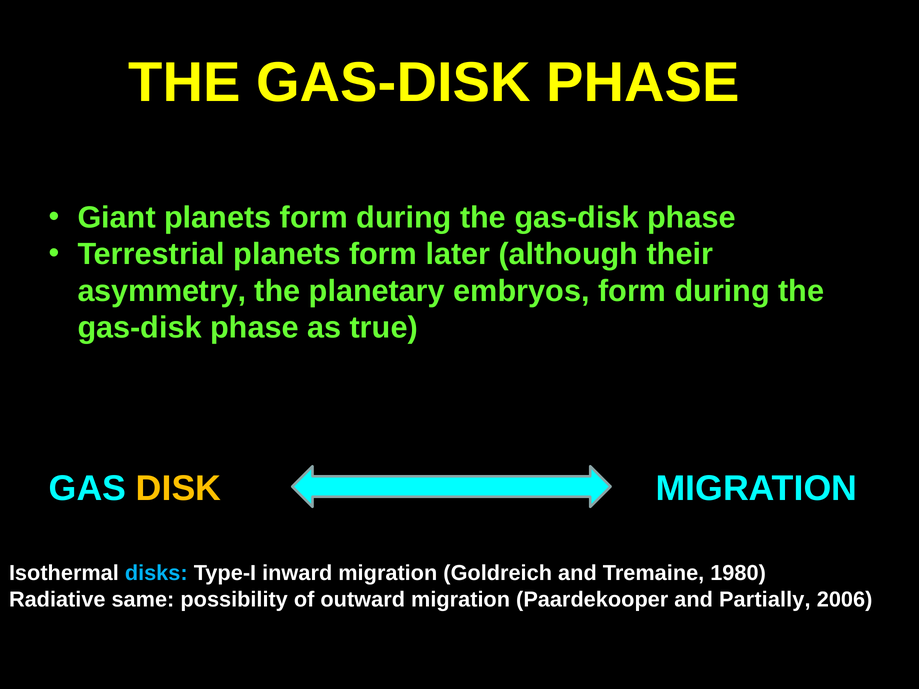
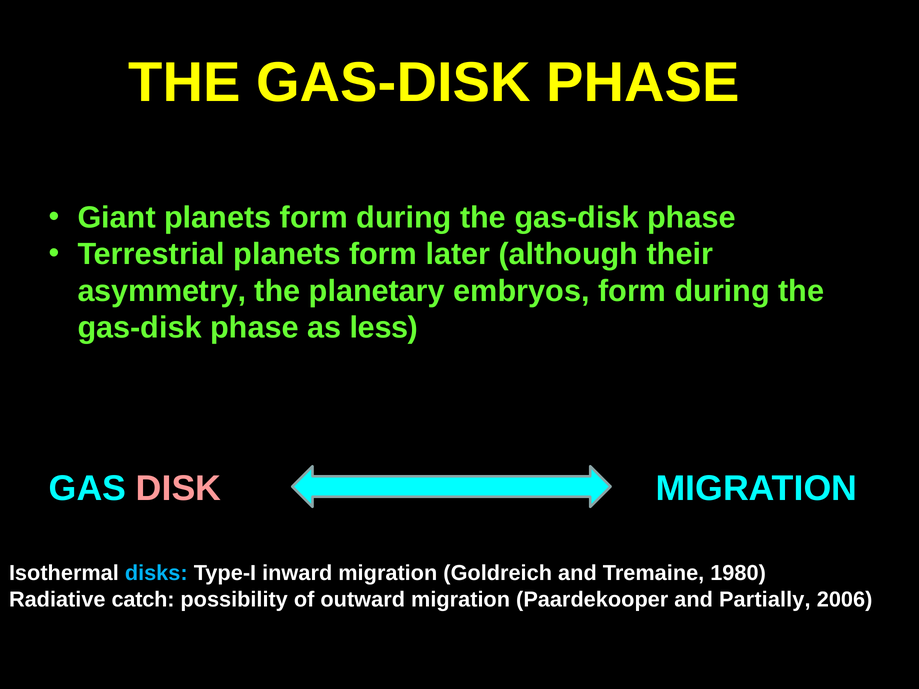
true: true -> less (384, 328)
DISK colour: yellow -> pink (179, 489)
same: same -> catch (143, 600)
